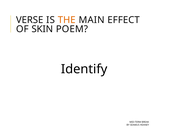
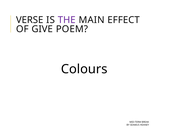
THE colour: orange -> purple (67, 20)
SKIN: SKIN -> GIVE (42, 29)
Identify: Identify -> Colours (84, 69)
